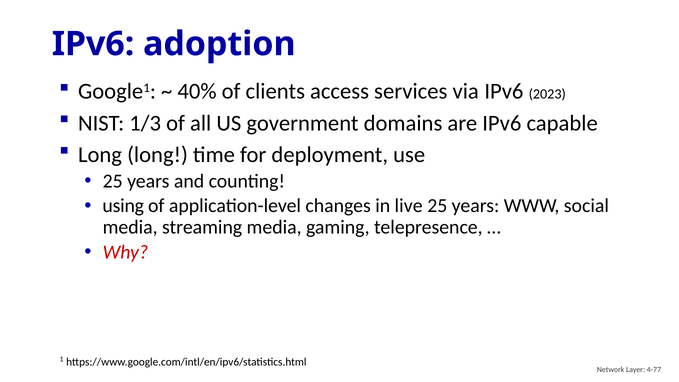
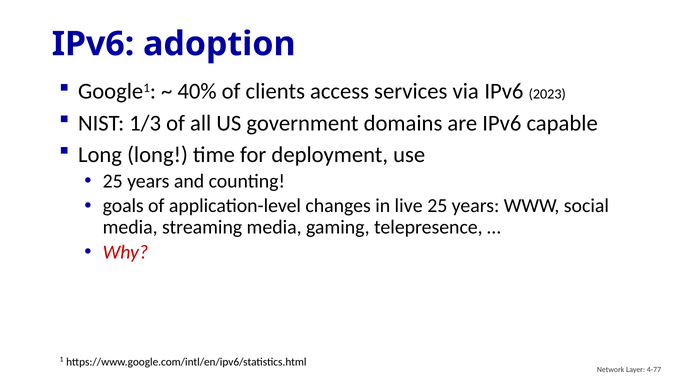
using: using -> goals (123, 206)
